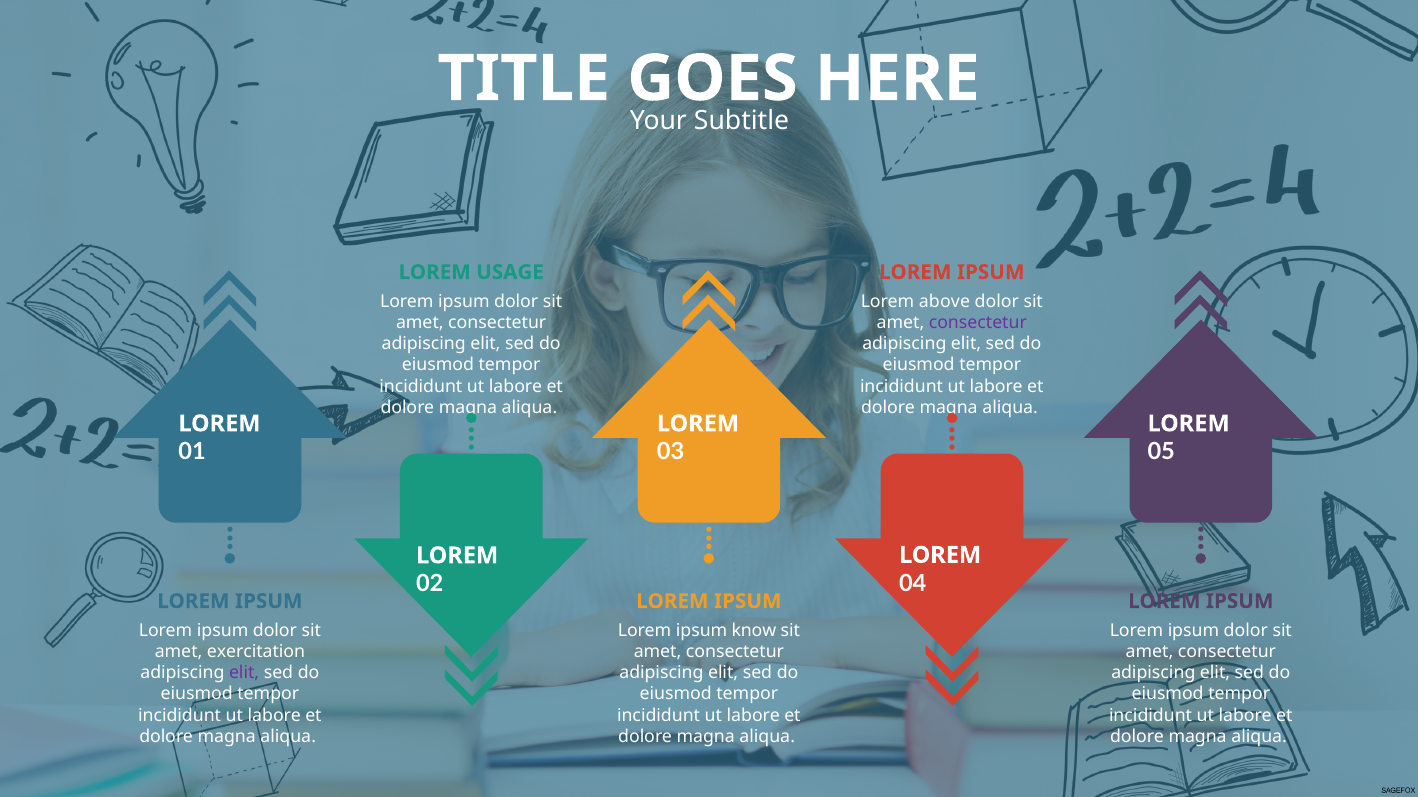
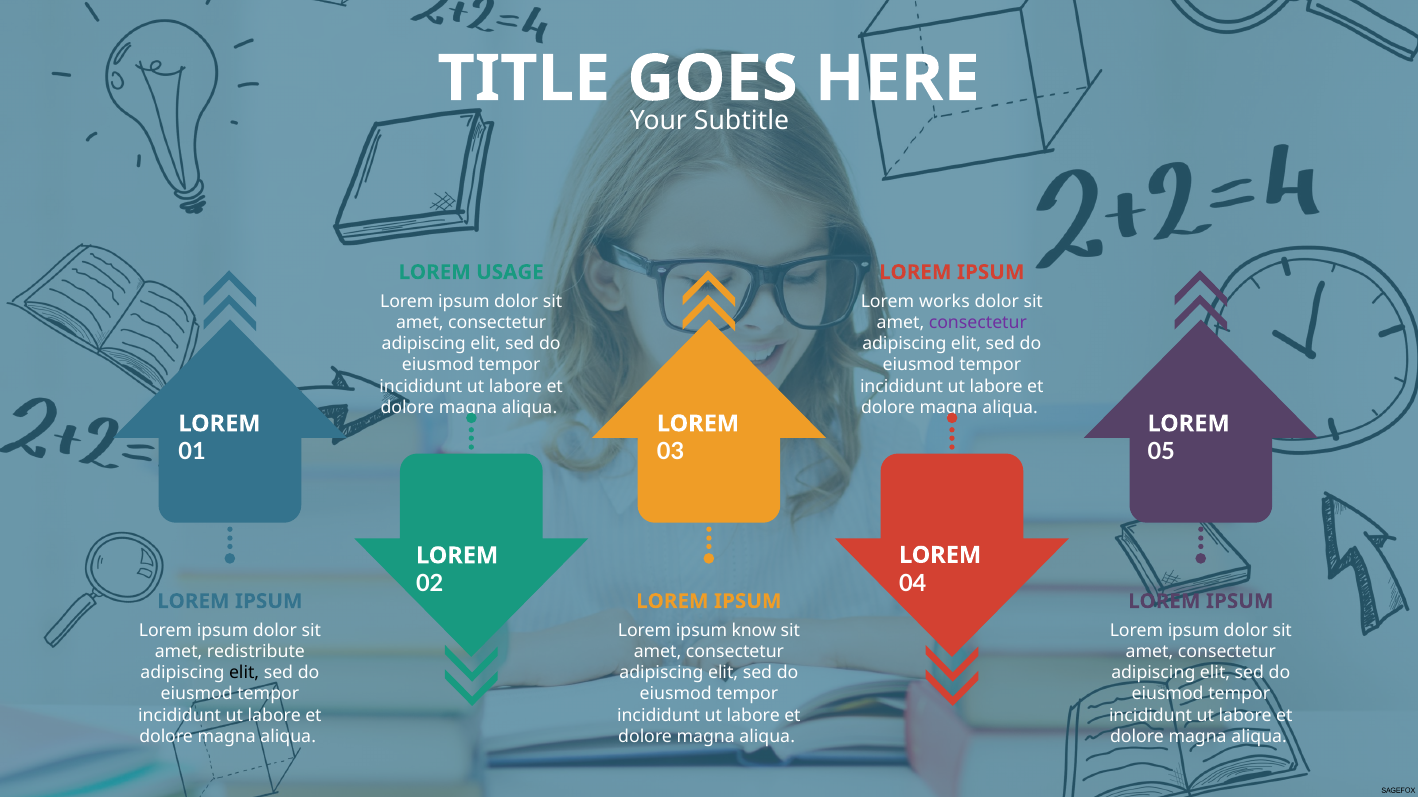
above: above -> works (944, 301)
exercitation: exercitation -> redistribute (256, 652)
elit colour: purple -> black (244, 673)
